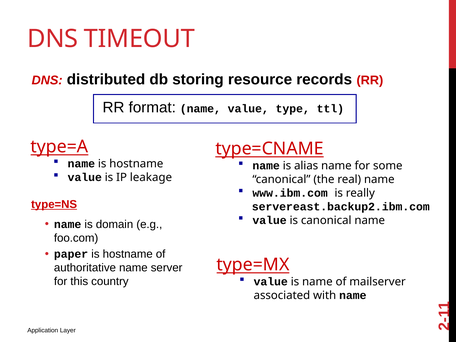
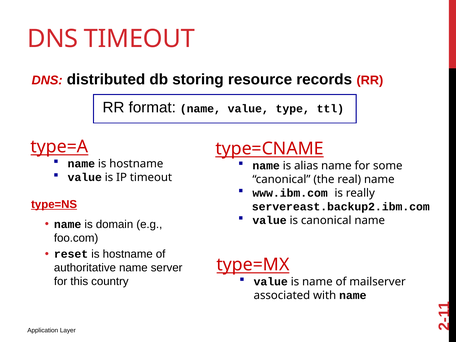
IP leakage: leakage -> timeout (151, 177)
paper: paper -> reset (71, 254)
